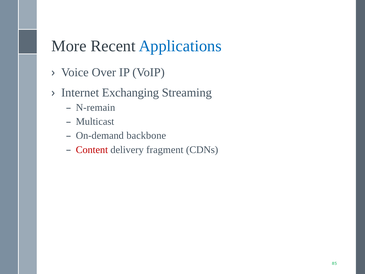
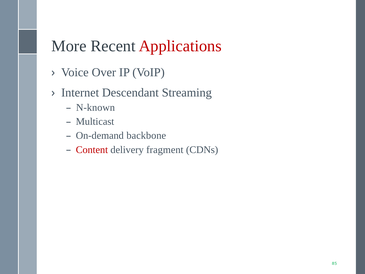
Applications colour: blue -> red (180, 46)
Exchanging: Exchanging -> Descendant (130, 92)
N-remain: N-remain -> N-known (95, 108)
